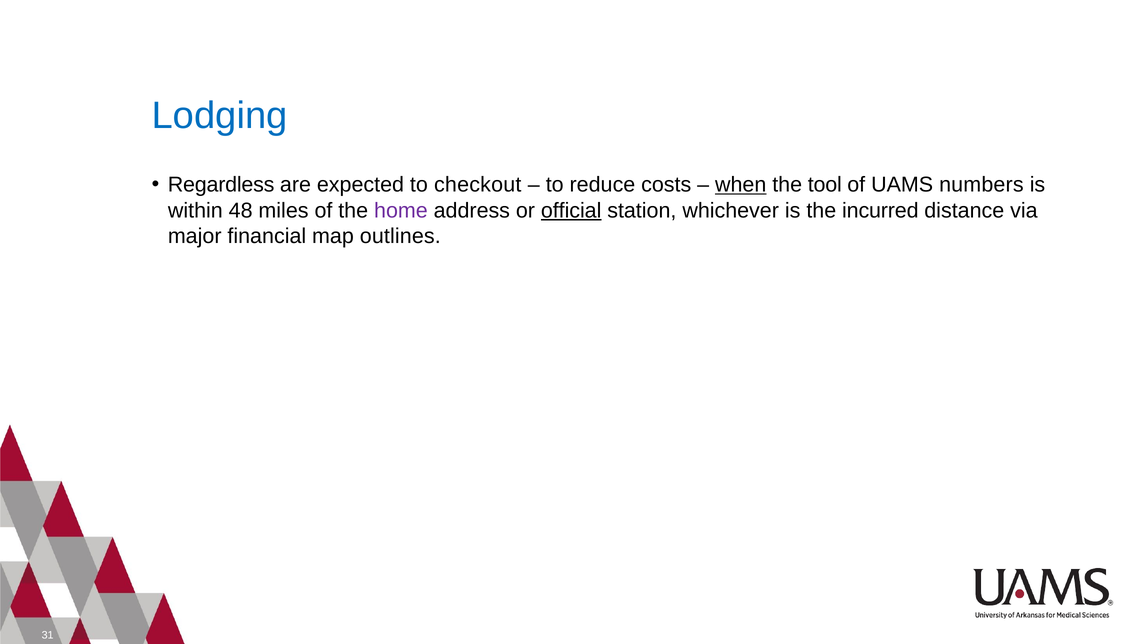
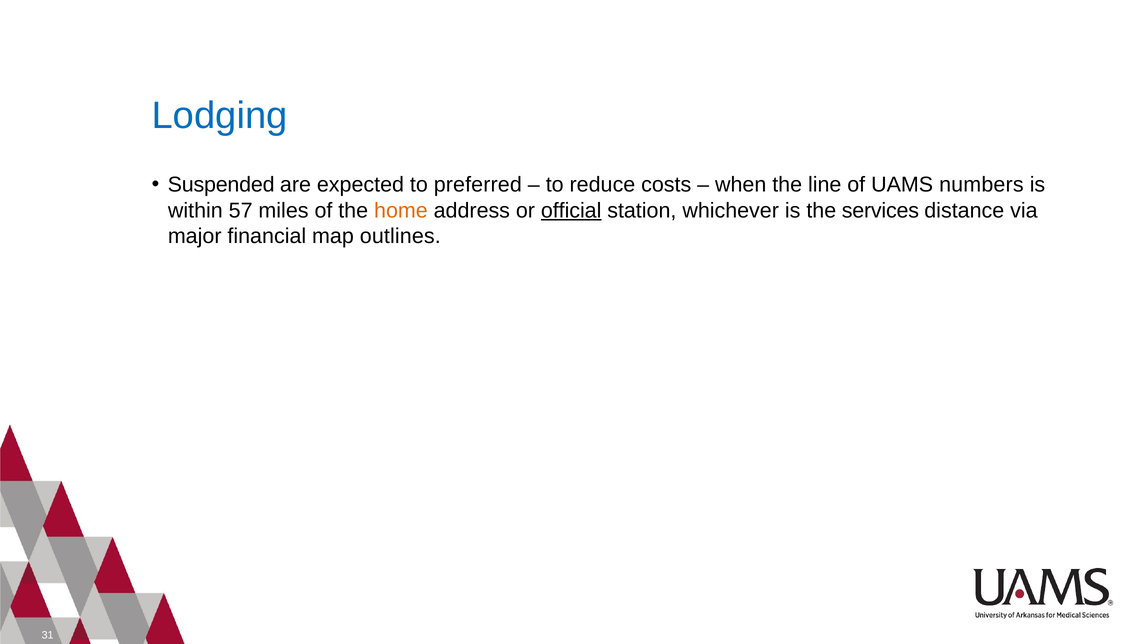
Regardless: Regardless -> Suspended (221, 185)
checkout: checkout -> preferred (478, 185)
when underline: present -> none (741, 185)
tool: tool -> line (825, 185)
48: 48 -> 57 (241, 210)
home colour: purple -> orange (401, 210)
incurred: incurred -> services (880, 210)
